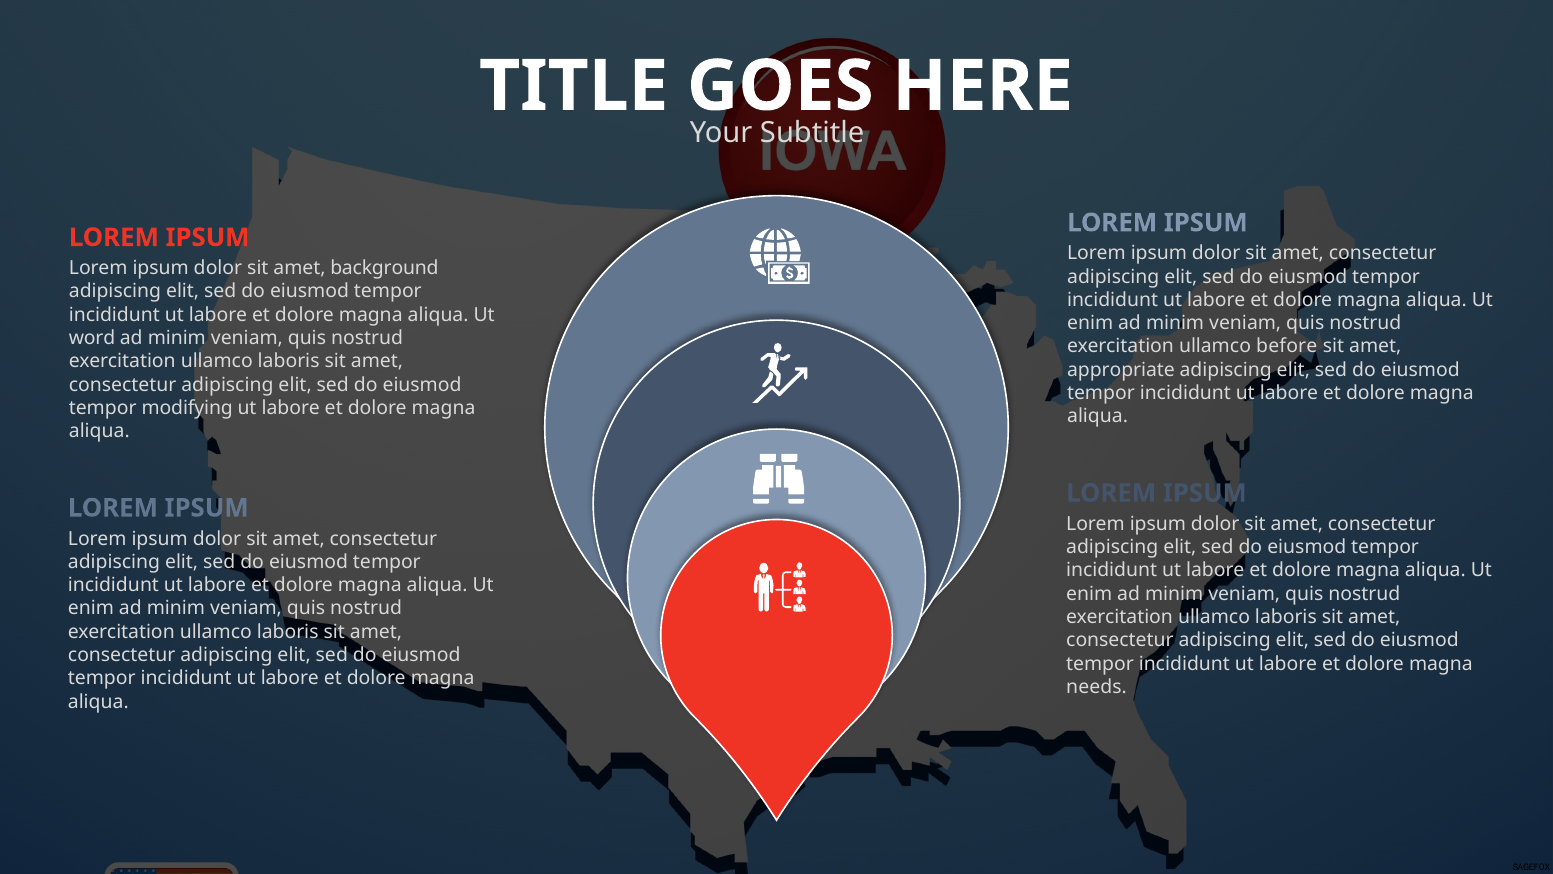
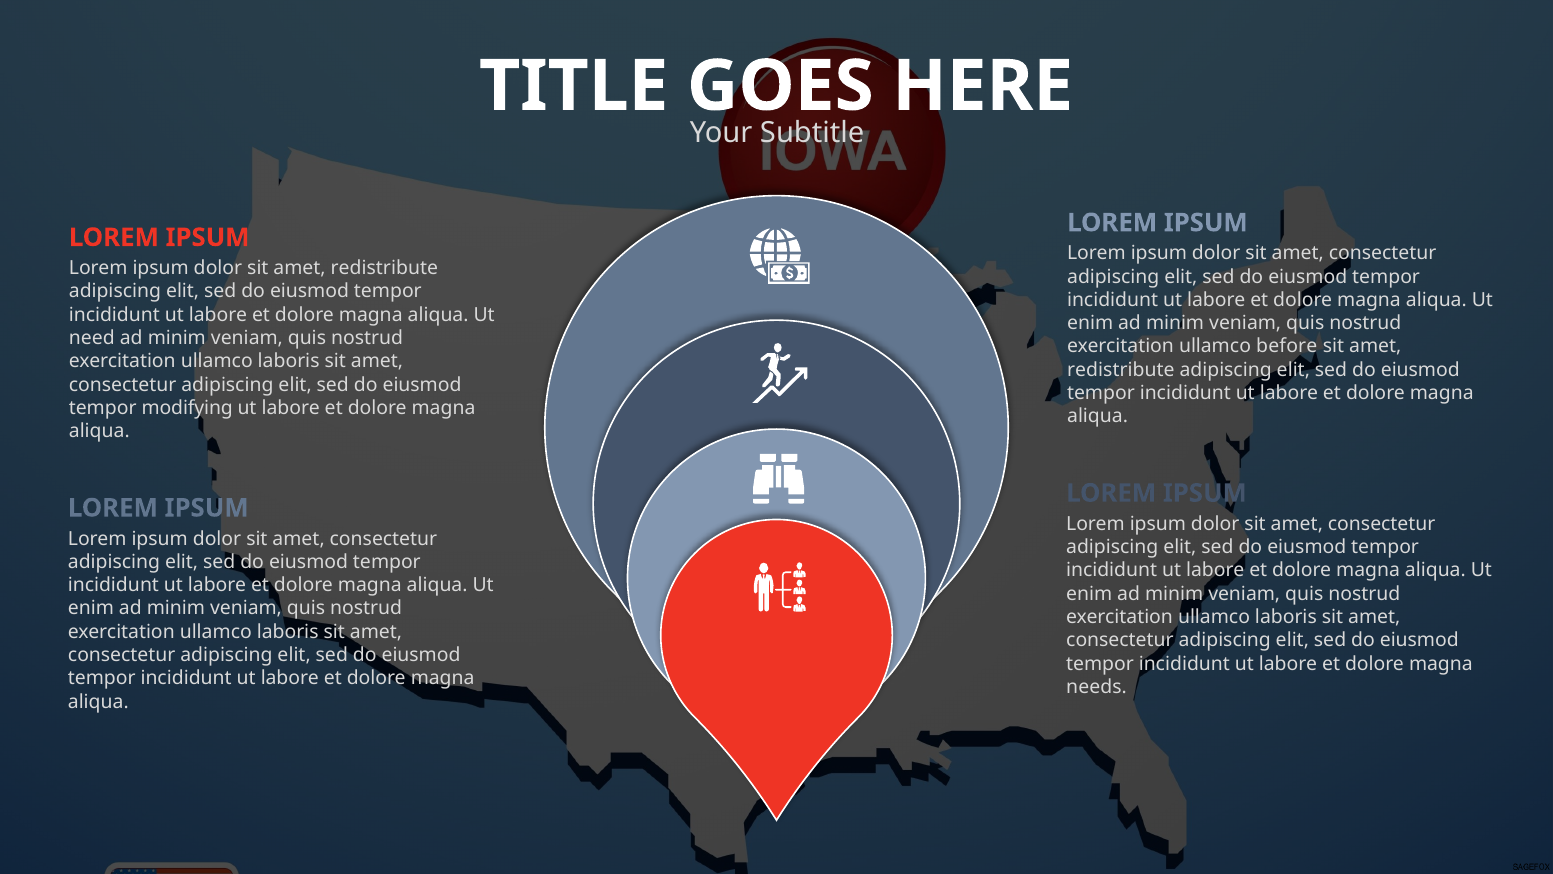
dolor sit amet background: background -> redistribute (384, 268)
word: word -> need (92, 338)
appropriate: appropriate -> redistribute (1121, 370)
